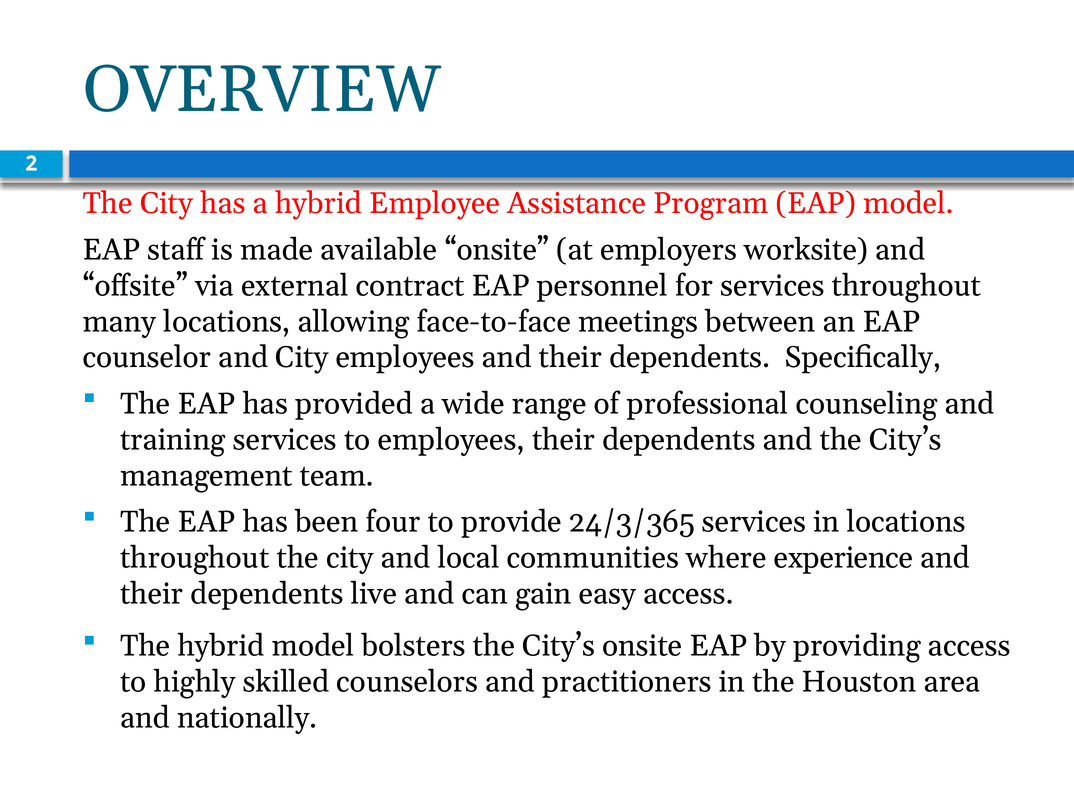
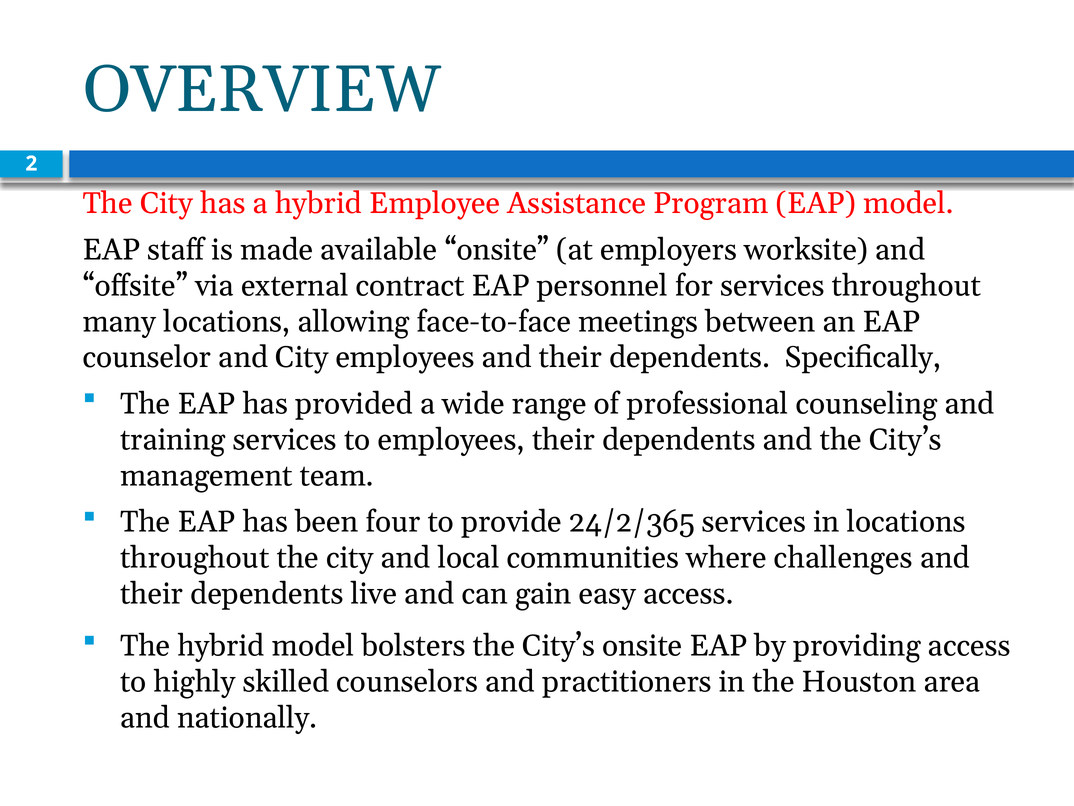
24/3/365: 24/3/365 -> 24/2/365 (632, 522)
experience: experience -> challenges (843, 558)
